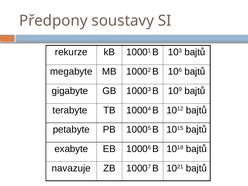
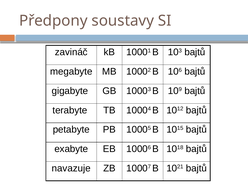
rekurze: rekurze -> zavináč (71, 52)
